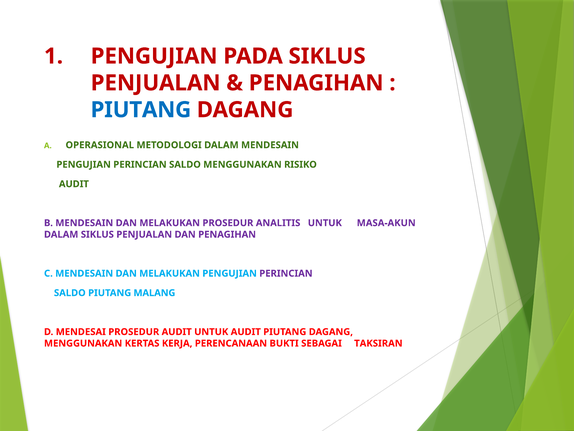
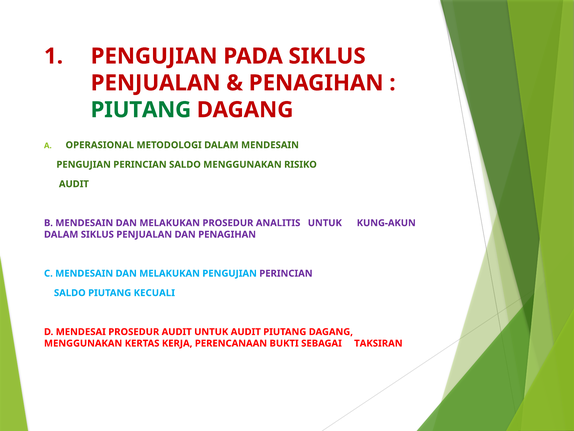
PIUTANG colour: blue -> green (141, 110)
MASA-AKUN: MASA-AKUN -> KUNG-AKUN (386, 223)
MALANG: MALANG -> KECUALI (154, 293)
